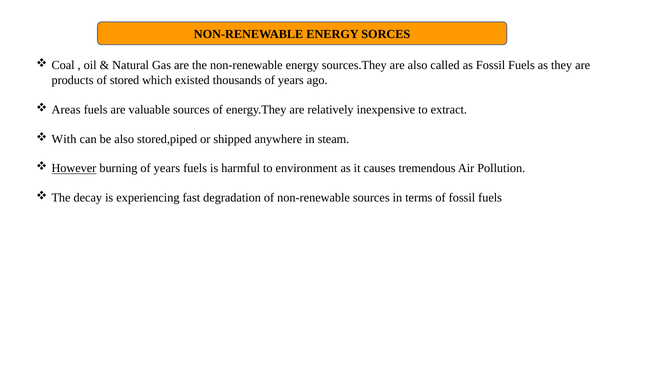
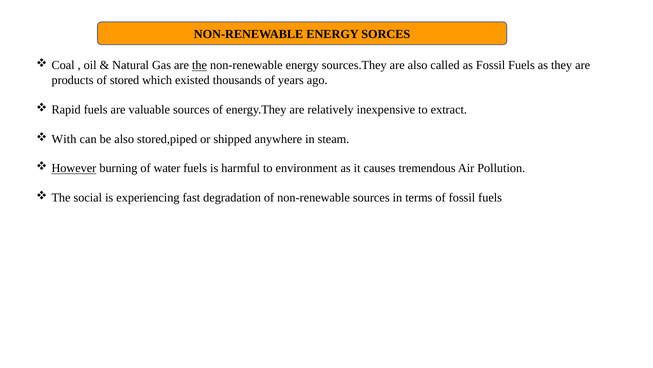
the underline: none -> present (200, 65)
Areas: Areas -> Rapid (66, 109)
burning of years: years -> water (167, 168)
decay: decay -> social (88, 198)
